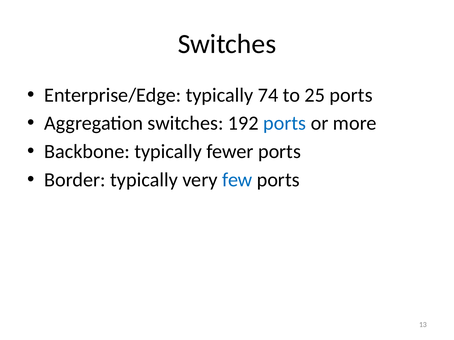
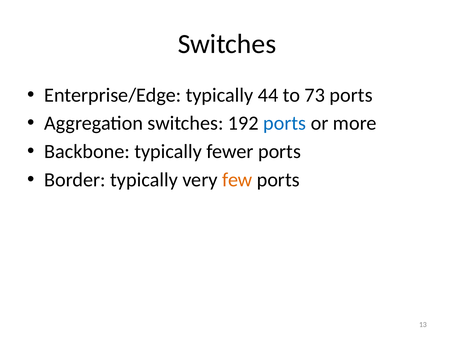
74: 74 -> 44 (268, 95)
25: 25 -> 73 (315, 95)
few colour: blue -> orange (237, 180)
